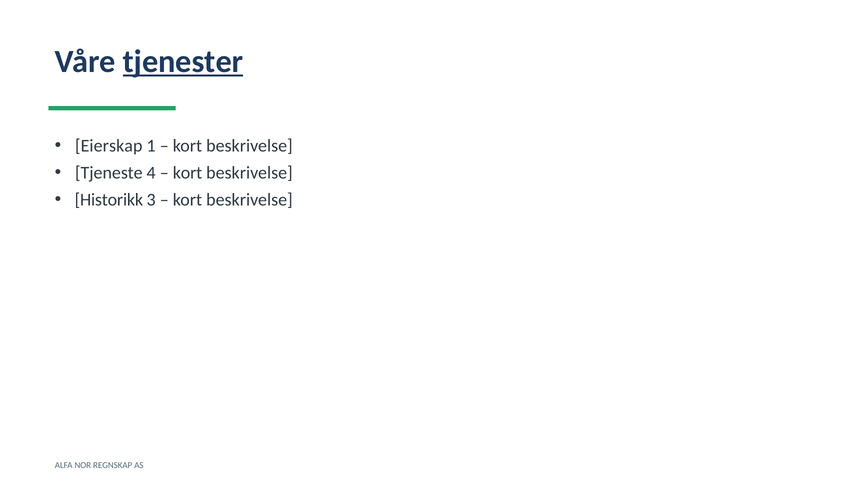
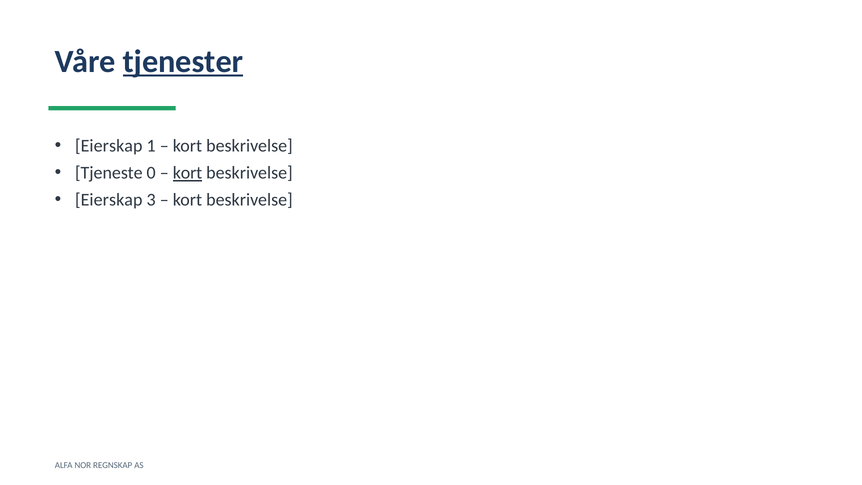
4: 4 -> 0 (151, 173)
kort underline: none -> present (188, 173)
Historikk: Historikk -> Eierskap (109, 200)
